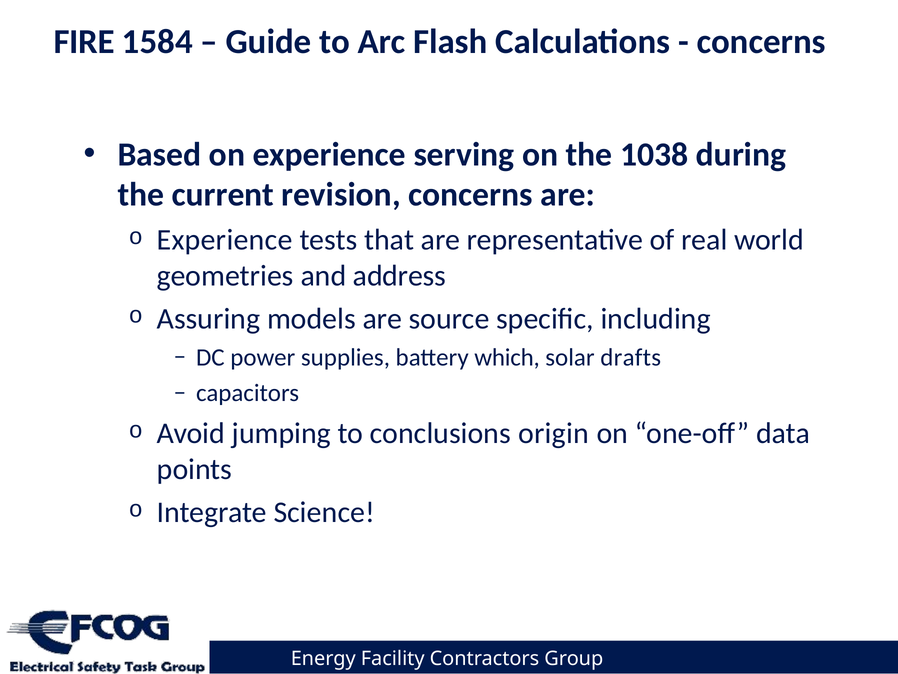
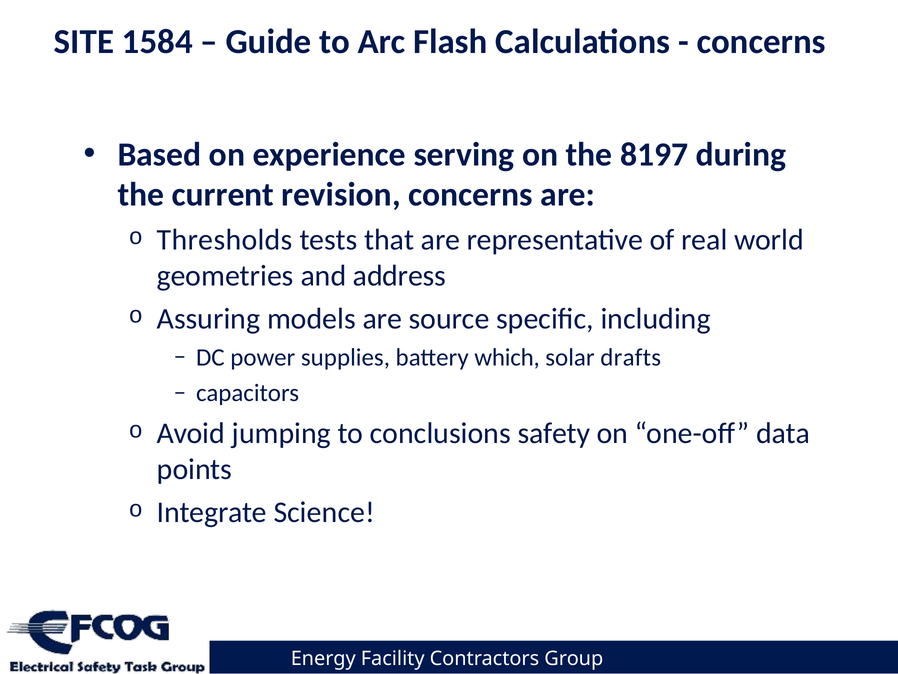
FIRE: FIRE -> SITE (84, 42)
1038: 1038 -> 8197 (654, 154)
Experience: Experience -> Thresholds (225, 240)
origin: origin -> safety (554, 433)
